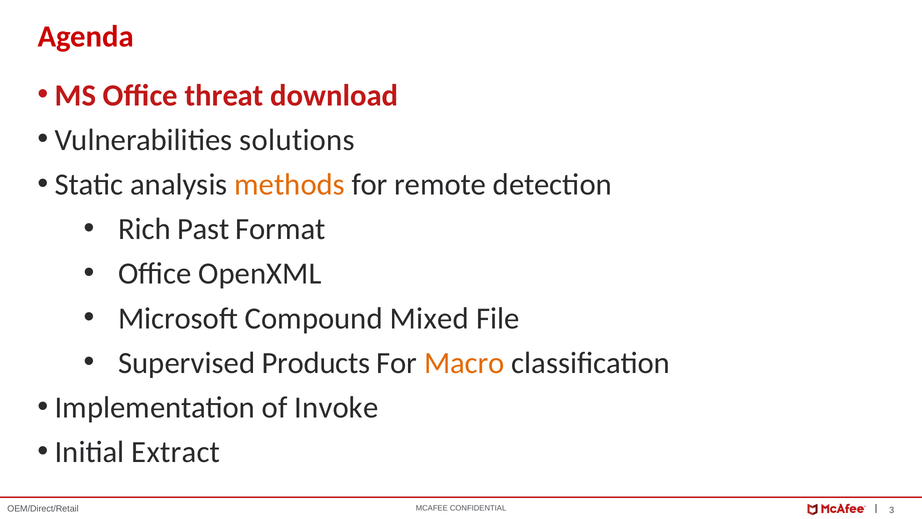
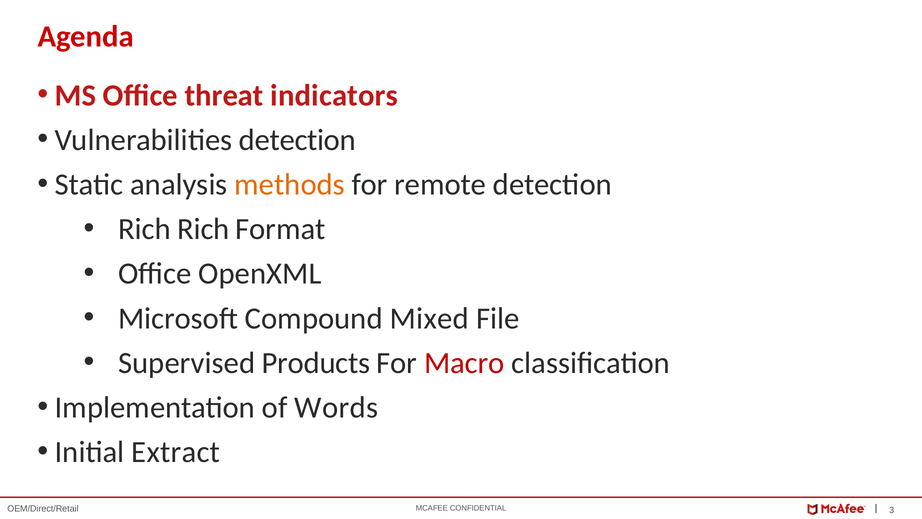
download: download -> indicators (334, 95)
Vulnerabilities solutions: solutions -> detection (297, 140)
Rich Past: Past -> Rich (203, 229)
Macro colour: orange -> red (464, 363)
Invoke: Invoke -> Words (336, 407)
